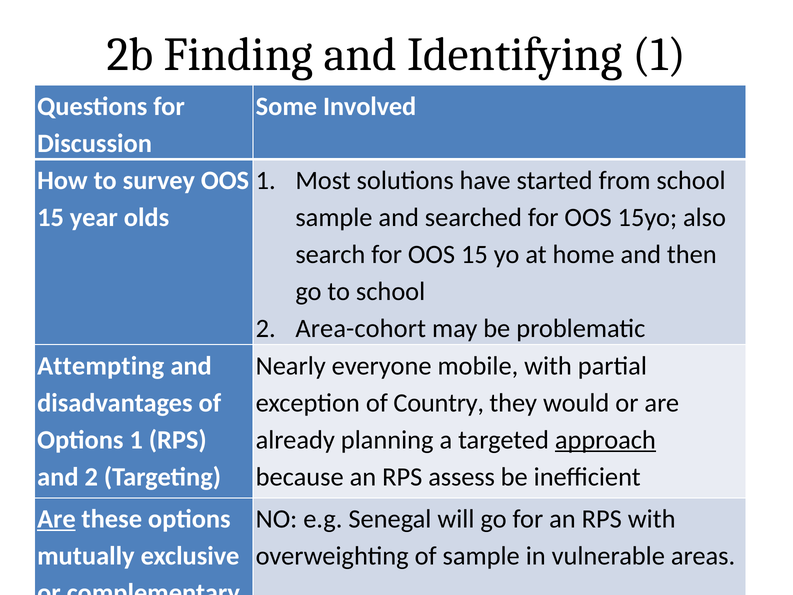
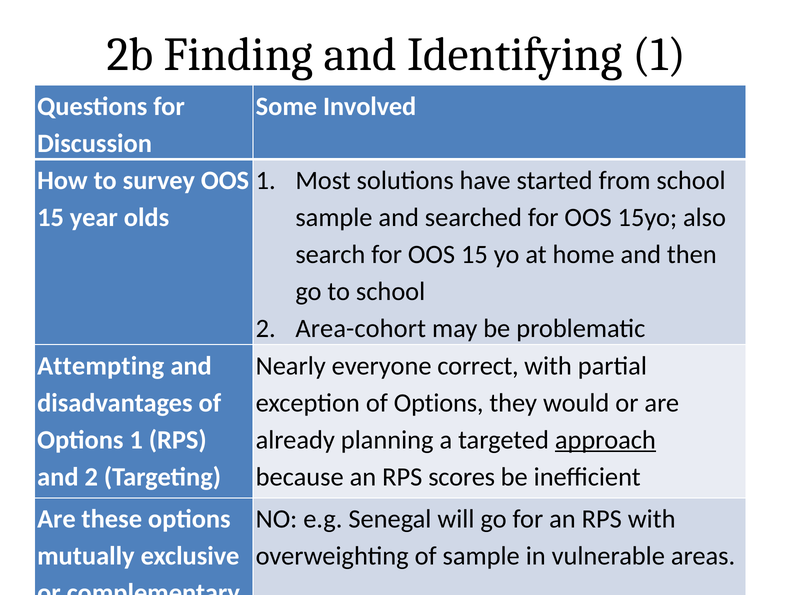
mobile: mobile -> correct (478, 366)
exception of Country: Country -> Options (439, 403)
assess: assess -> scores (462, 477)
Are underline: present -> none (56, 519)
